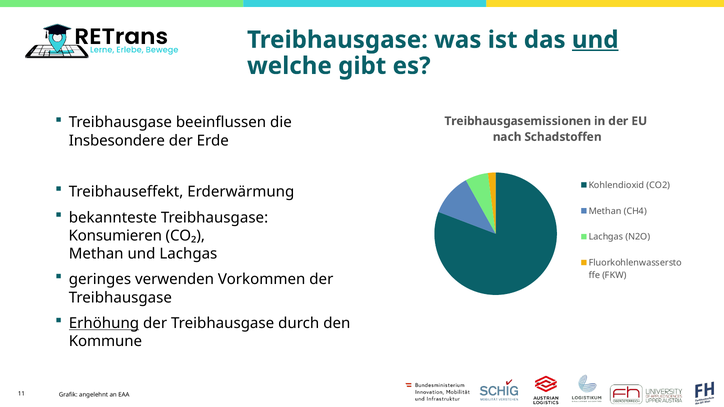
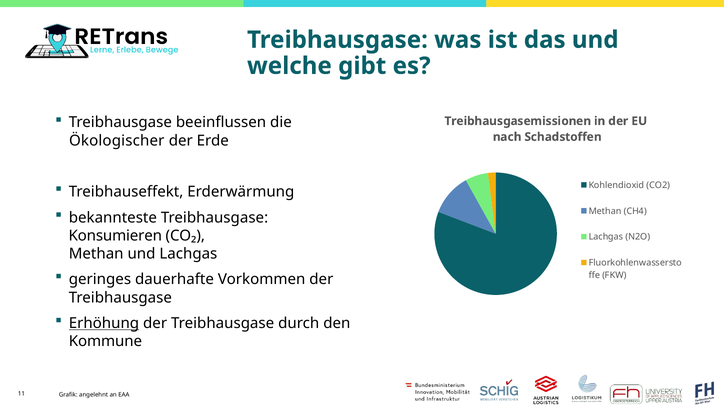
und underline: present -> none (595, 40)
Insbesondere: Insbesondere -> Ökologischer (117, 141)
verwenden: verwenden -> dauerhafte (174, 280)
